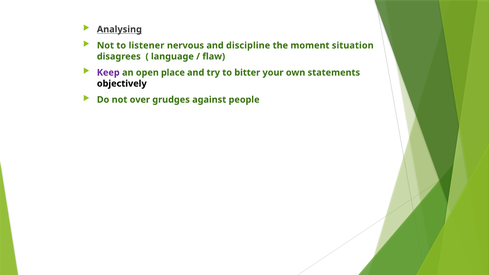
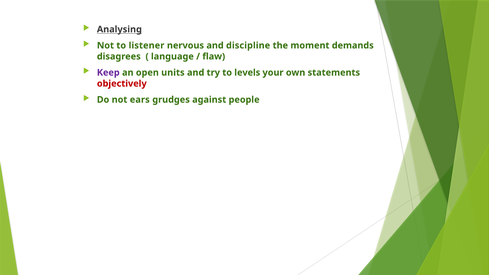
situation: situation -> demands (353, 45)
place: place -> units (173, 73)
bitter: bitter -> levels (247, 73)
objectively colour: black -> red (122, 84)
over: over -> ears (140, 100)
